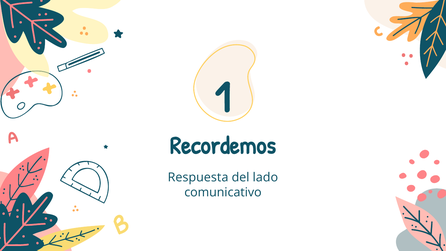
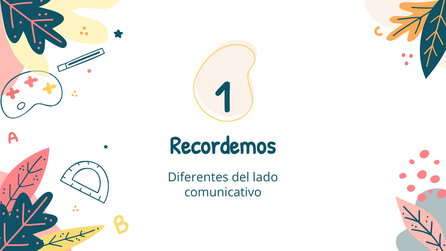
Respuesta: Respuesta -> Diferentes (198, 177)
